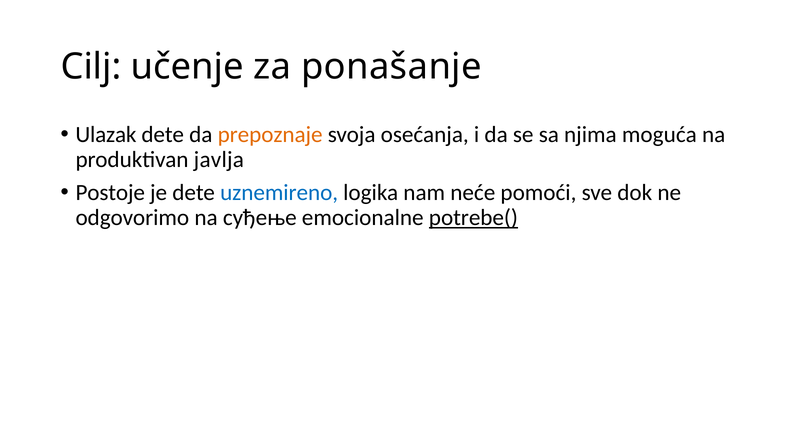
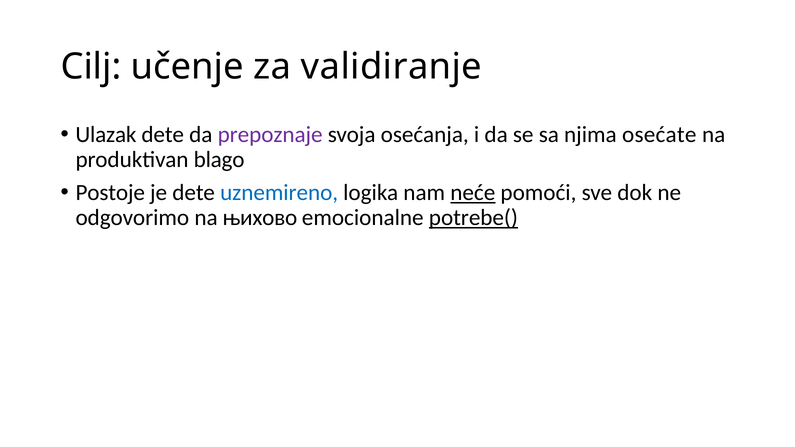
ponašanje: ponašanje -> validiranje (391, 67)
prepoznaje colour: orange -> purple (270, 134)
moguća: moguća -> osećate (659, 134)
javlja: javlja -> blago (219, 159)
neće underline: none -> present (473, 193)
суђење: суђење -> њихово (260, 218)
